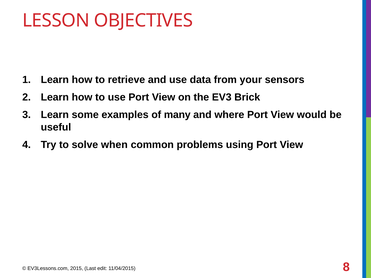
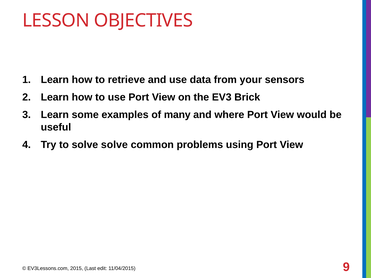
solve when: when -> solve (114, 145)
8: 8 -> 9 (346, 267)
